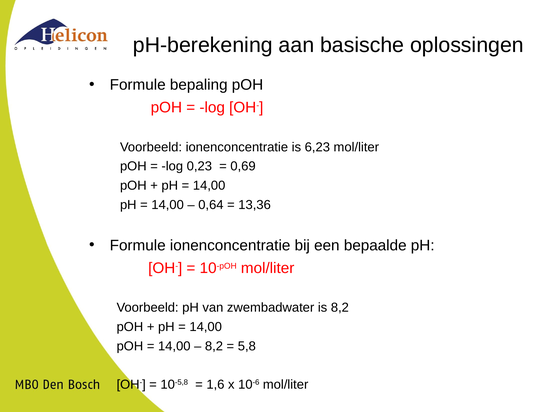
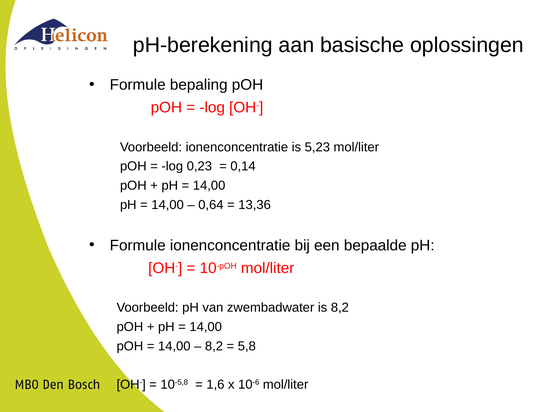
6,23: 6,23 -> 5,23 (317, 147)
0,69: 0,69 -> 0,14 (243, 166)
